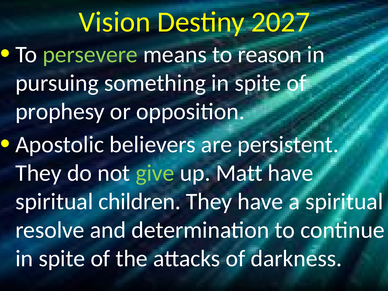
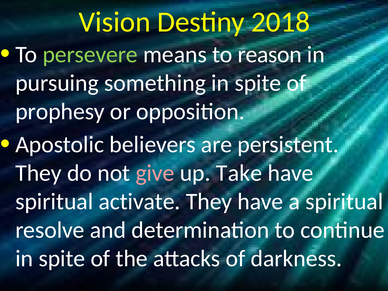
2027: 2027 -> 2018 (281, 22)
give colour: light green -> pink (155, 173)
Matt: Matt -> Take (239, 173)
children: children -> activate (140, 202)
